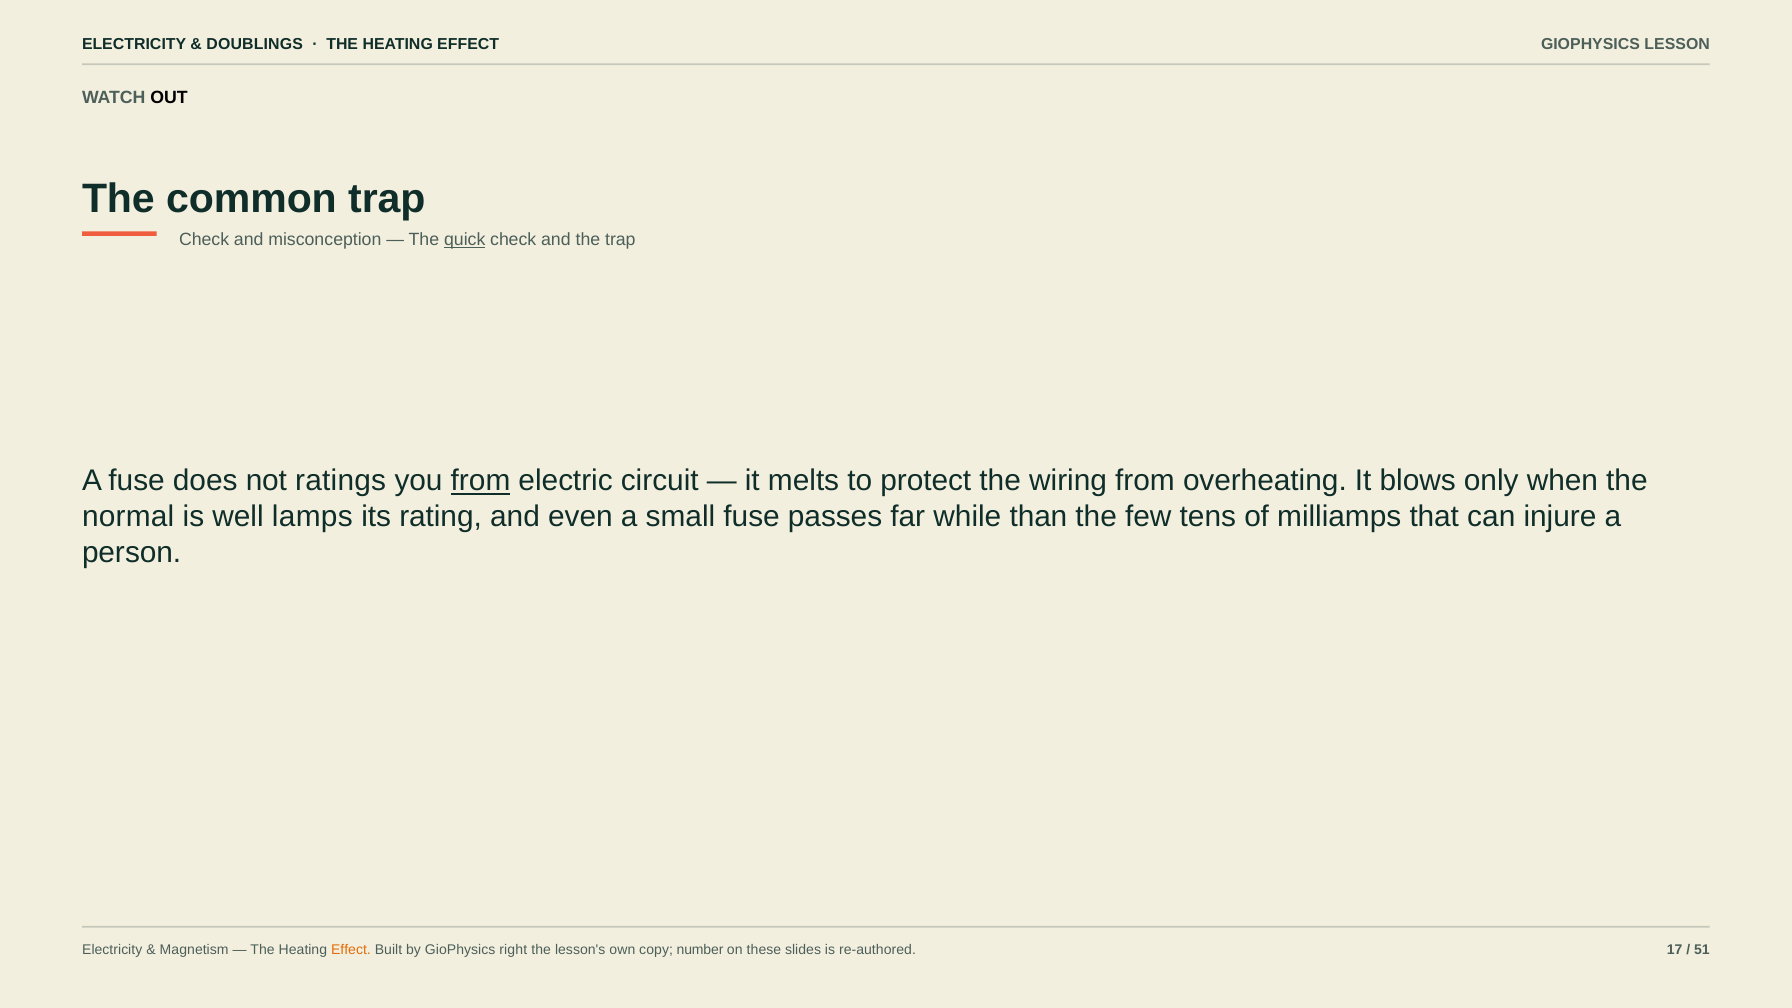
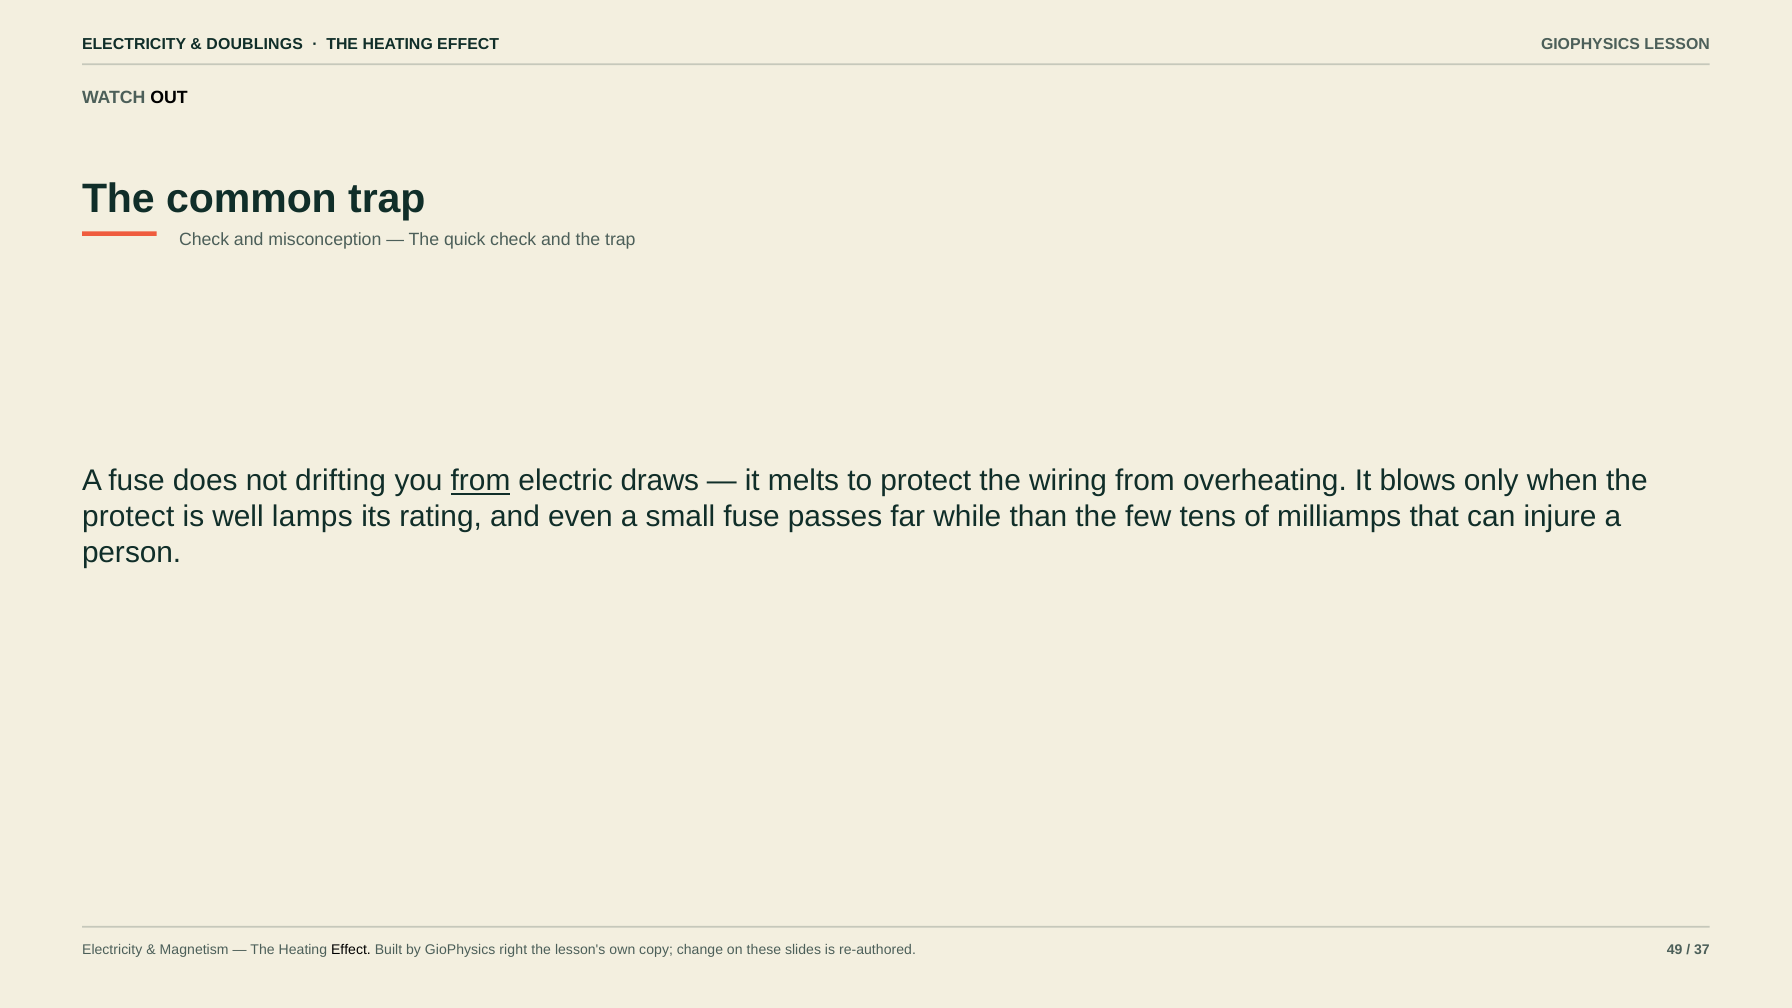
quick underline: present -> none (465, 240)
ratings: ratings -> drifting (341, 481)
circuit: circuit -> draws (660, 481)
normal: normal -> protect (128, 517)
Effect colour: orange -> black (351, 950)
number: number -> change (700, 950)
17: 17 -> 49 (1675, 950)
51: 51 -> 37 (1702, 950)
